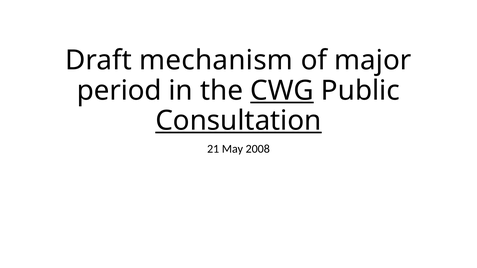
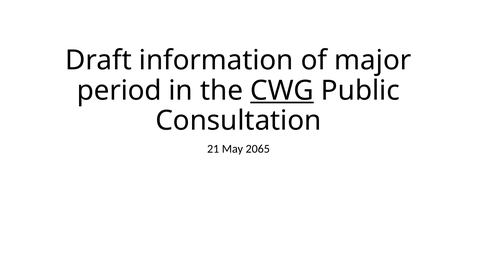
mechanism: mechanism -> information (216, 61)
Consultation underline: present -> none (238, 121)
2008: 2008 -> 2065 (258, 149)
